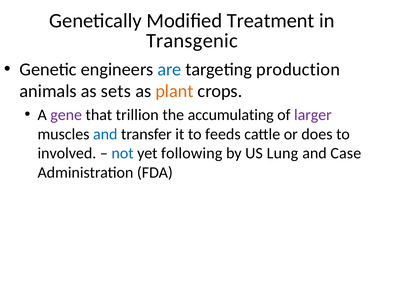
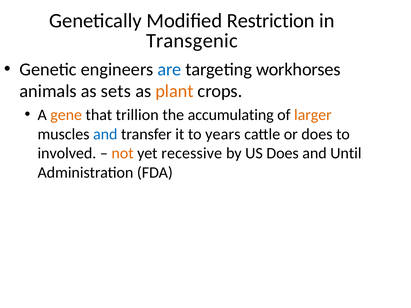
Treatment: Treatment -> Restriction (271, 21)
production: production -> workhorses (298, 69)
gene colour: purple -> orange (66, 115)
larger colour: purple -> orange (313, 115)
feeds: feeds -> years (223, 134)
not colour: blue -> orange (123, 153)
following: following -> recessive (192, 153)
US Lung: Lung -> Does (283, 153)
Case: Case -> Until (346, 153)
